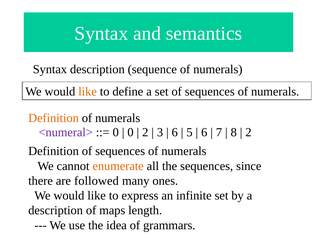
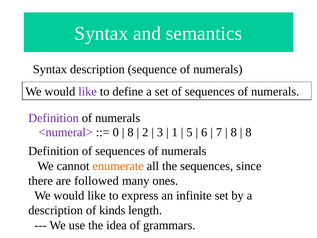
like colour: orange -> purple (88, 92)
Definition colour: orange -> purple (54, 118)
0: 0 -> 8 (131, 132)
6: 6 -> 1 (175, 132)
2: 2 -> 8 (248, 132)
maps: maps -> kinds (112, 210)
